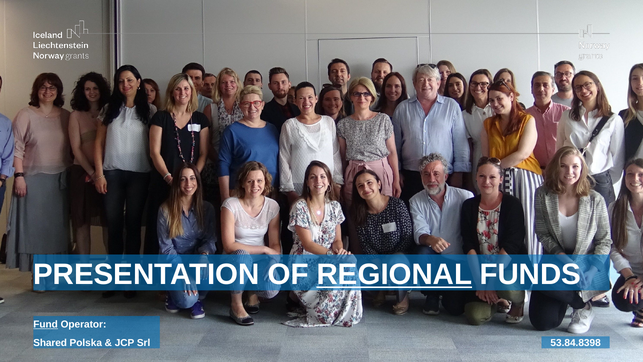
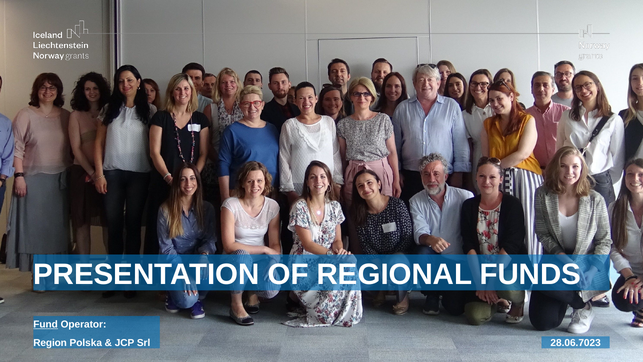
REGIONAL underline: present -> none (394, 274)
Shared: Shared -> Region (50, 343)
53.84.8398: 53.84.8398 -> 28.06.7023 (576, 343)
